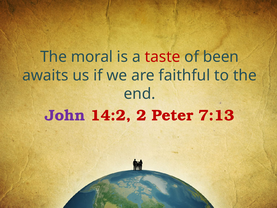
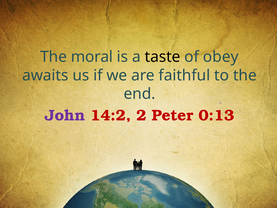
taste colour: red -> black (163, 57)
been: been -> obey (221, 57)
7:13: 7:13 -> 0:13 (216, 115)
